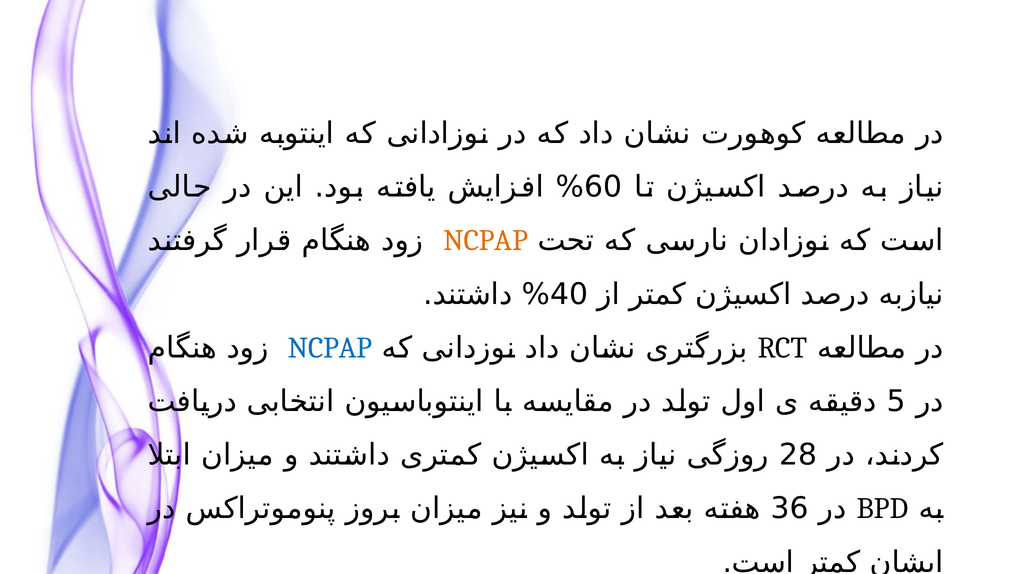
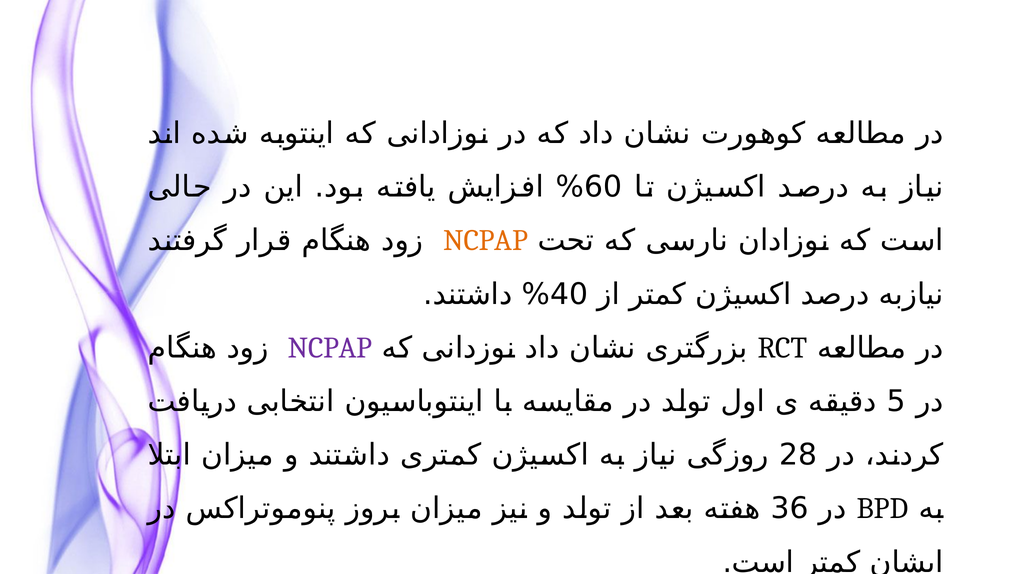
NCPAP colour: blue -> purple (330, 348)
